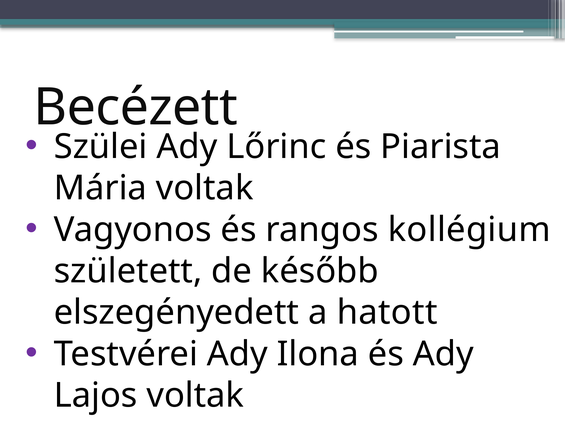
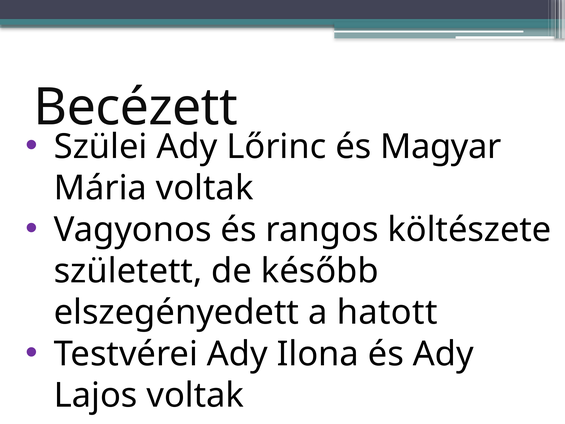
Piarista: Piarista -> Magyar (441, 147)
kollégium: kollégium -> költészete (470, 230)
